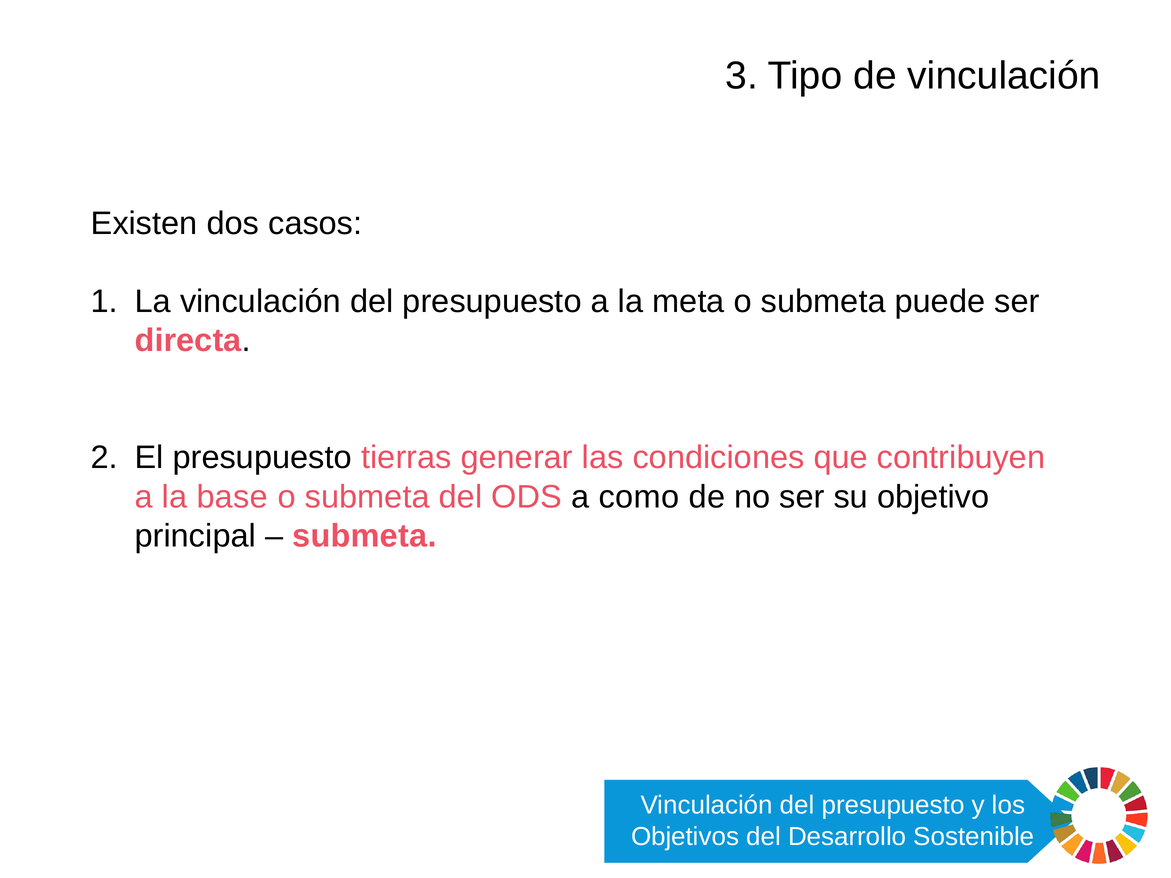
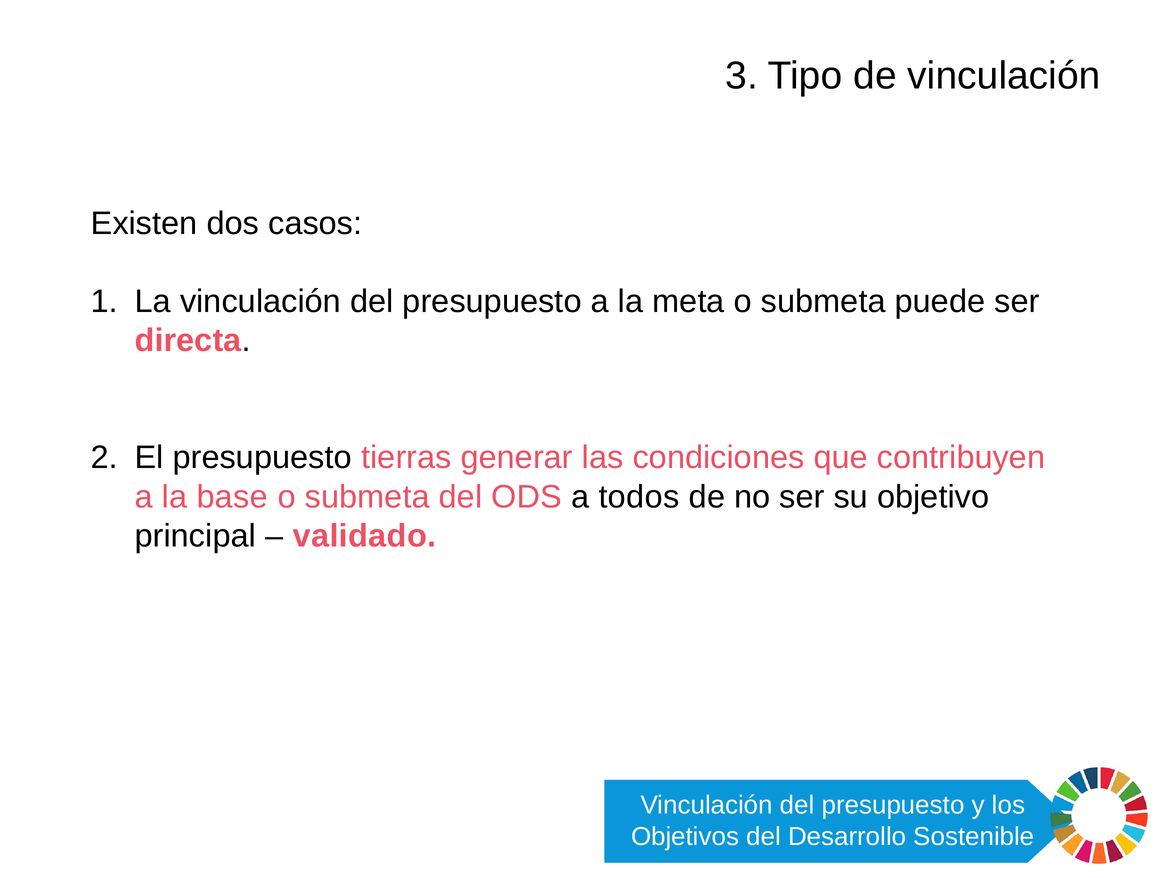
como: como -> todos (639, 497)
submeta: submeta -> validado (364, 536)
